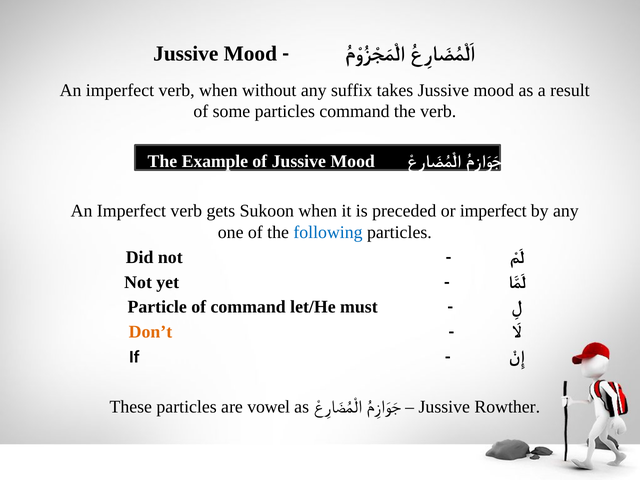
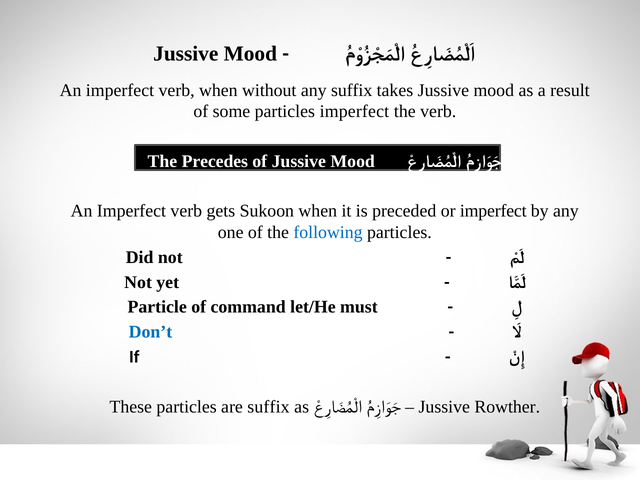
particles command: command -> imperfect (354, 111)
Example: Example -> Precedes (215, 161)
Don’t colour: orange -> blue (150, 332)
are vowel: vowel -> suffix (268, 407)
